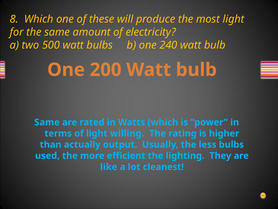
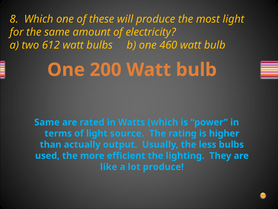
500: 500 -> 612 (51, 45)
240: 240 -> 460 (168, 45)
willing: willing -> source (127, 133)
lot cleanest: cleanest -> produce (163, 167)
